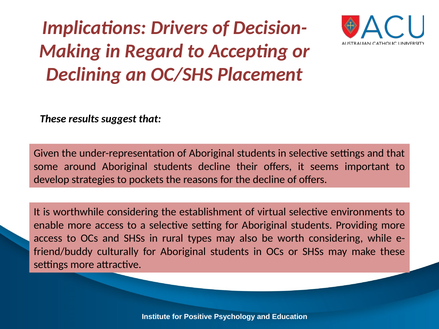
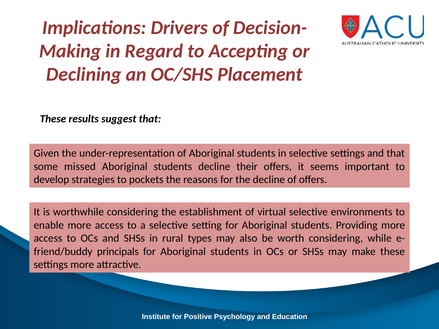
around: around -> missed (80, 167)
culturally: culturally -> principals (118, 252)
